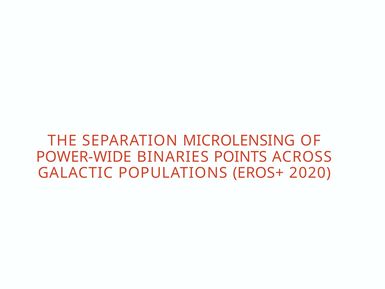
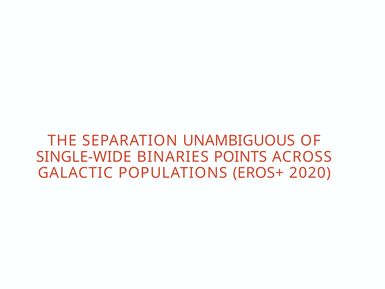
MICROLENSING: MICROLENSING -> UNAMBIGUOUS (239, 141)
POWER-WIDE: POWER-WIDE -> SINGLE-WIDE (84, 157)
